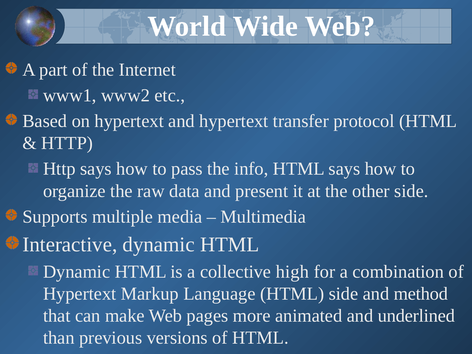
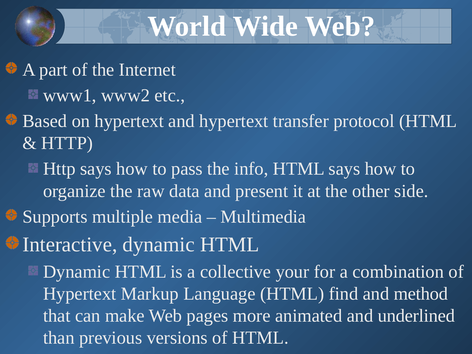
high: high -> your (292, 272)
HTML side: side -> find (344, 294)
